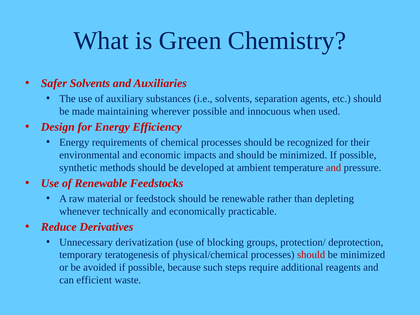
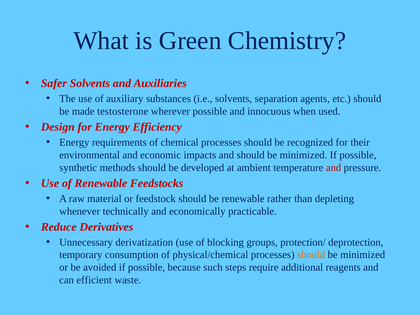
maintaining: maintaining -> testosterone (123, 111)
teratogenesis: teratogenesis -> consumption (132, 255)
should colour: red -> orange (311, 255)
